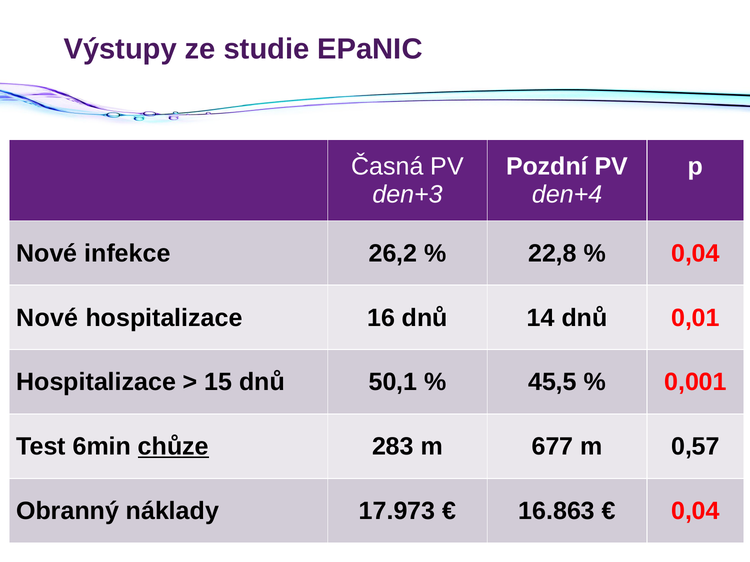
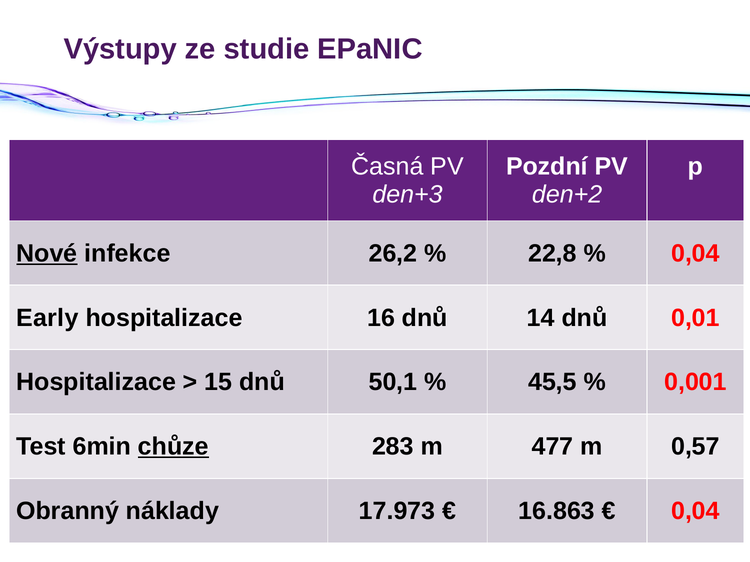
den+4: den+4 -> den+2 (567, 195)
Nové underline: none -> present (47, 254)
Nové: Nové -> Early (47, 318)
677: 677 -> 477 (552, 447)
